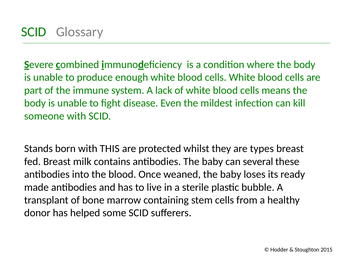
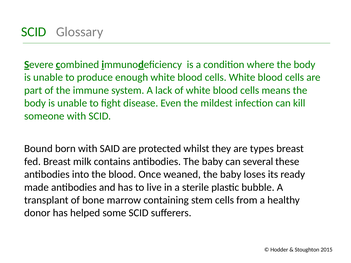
Stands: Stands -> Bound (38, 149)
THIS: THIS -> SAID (110, 149)
